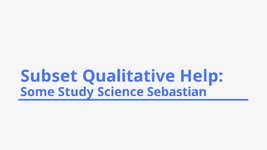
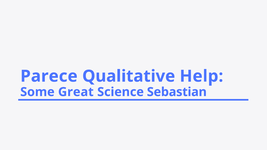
Subset: Subset -> Parece (49, 76)
Study: Study -> Great (76, 92)
